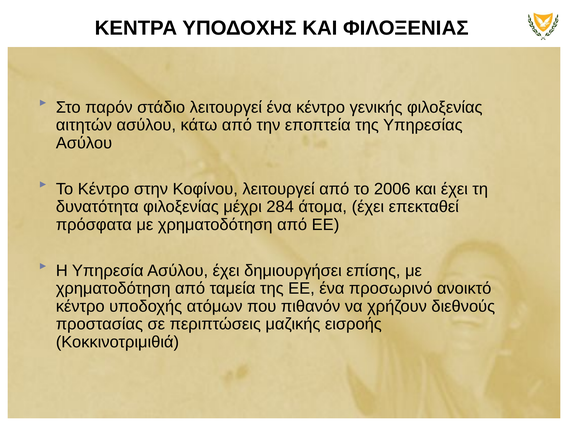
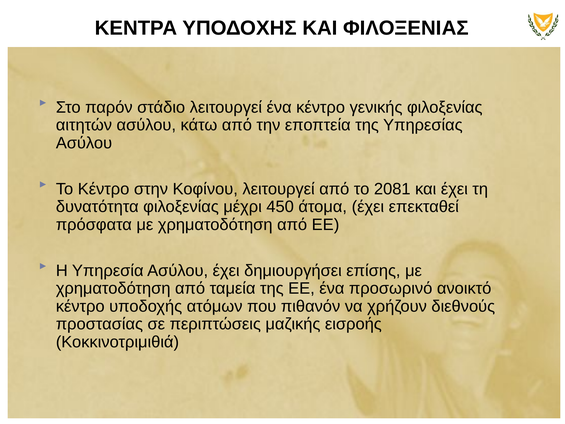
2006: 2006 -> 2081 (392, 189)
284: 284 -> 450 (280, 207)
